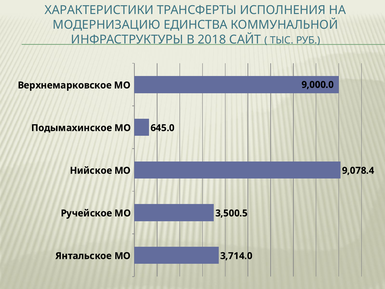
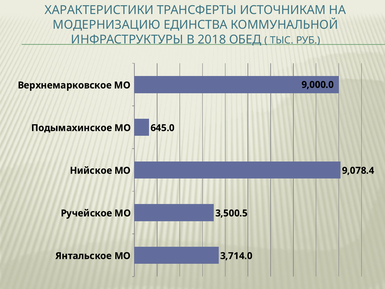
ИСПОЛНЕНИЯ: ИСПОЛНЕНИЯ -> ИСТОЧНИКАМ (283, 10)
САЙТ: САЙТ -> ОБЕД (245, 40)
